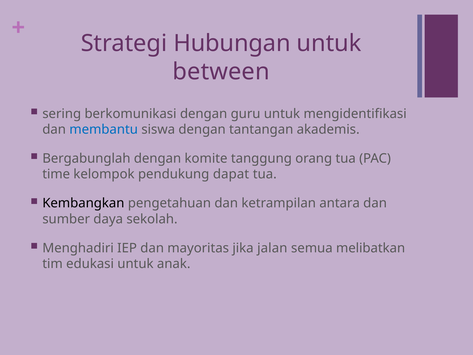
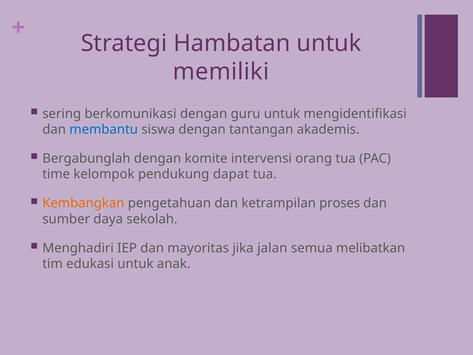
Hubungan: Hubungan -> Hambatan (232, 43)
between: between -> memiliki (221, 72)
tanggung: tanggung -> intervensi (261, 158)
Kembangkan colour: black -> orange (83, 203)
antara: antara -> proses (340, 203)
